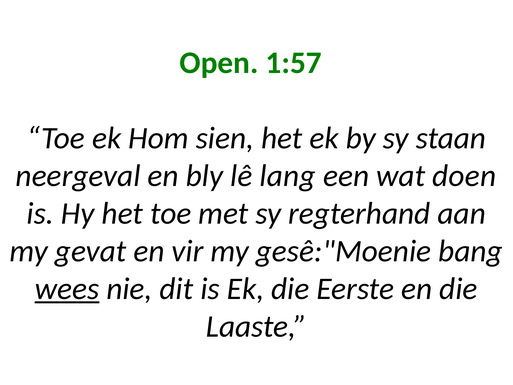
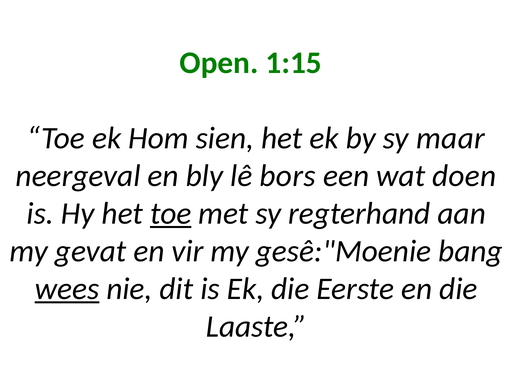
1:57: 1:57 -> 1:15 (294, 63)
staan: staan -> maar (451, 138)
lang: lang -> bors (288, 176)
toe underline: none -> present (171, 213)
